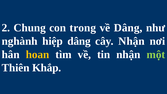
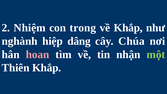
Chung: Chung -> Nhiệm (30, 28)
về Dâng: Dâng -> Khắp (128, 28)
cây Nhận: Nhận -> Chúa (132, 41)
hoan colour: yellow -> pink (38, 54)
